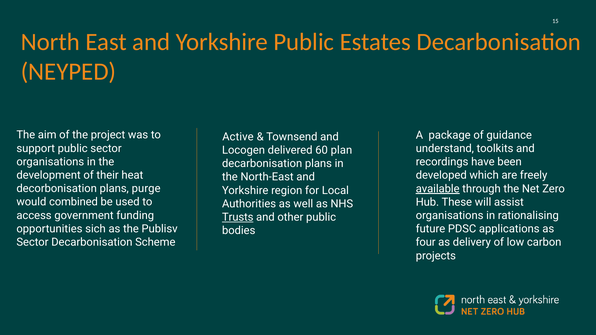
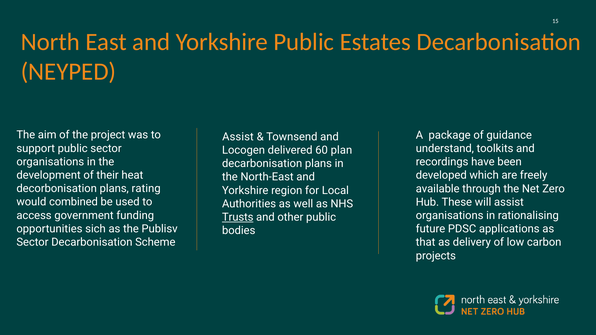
Active: Active -> Assist (238, 137)
purge: purge -> rating (146, 189)
available underline: present -> none (438, 189)
four: four -> that (426, 242)
